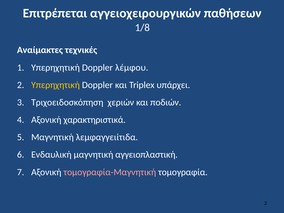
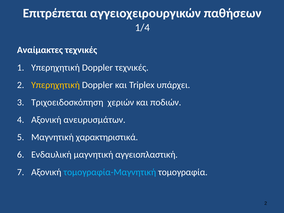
1/8: 1/8 -> 1/4 (142, 28)
Doppler λέμφου: λέμφου -> τεχνικές (132, 68)
χαρακτηριστικά: χαρακτηριστικά -> ανευρυσμάτων (95, 120)
λεμφαγγειίτιδα: λεμφαγγειίτιδα -> χαρακτηριστικά (107, 137)
τομογραφία-Μαγνητική colour: pink -> light blue (110, 172)
